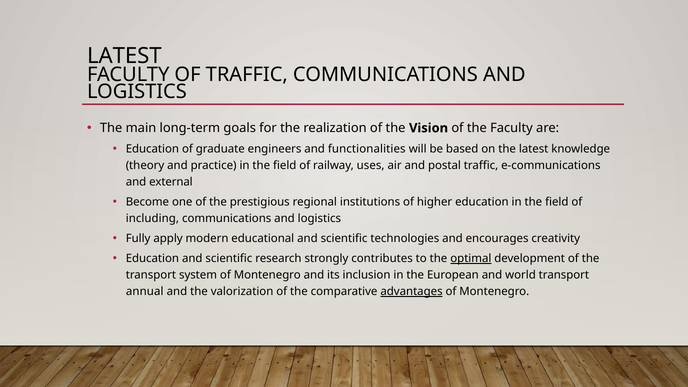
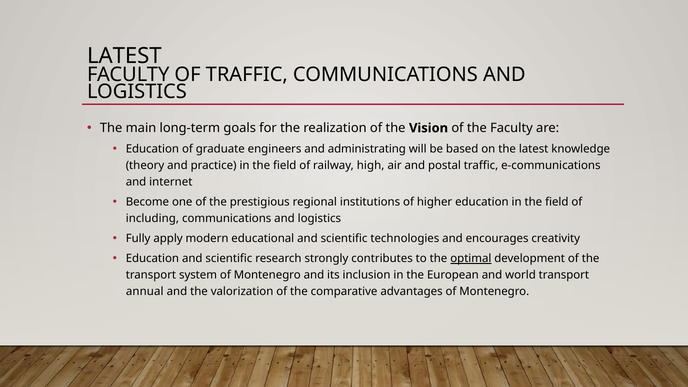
functionalities: functionalities -> administrating (367, 149)
uses: uses -> high (371, 165)
external: external -> internet (171, 182)
advantages underline: present -> none (412, 292)
